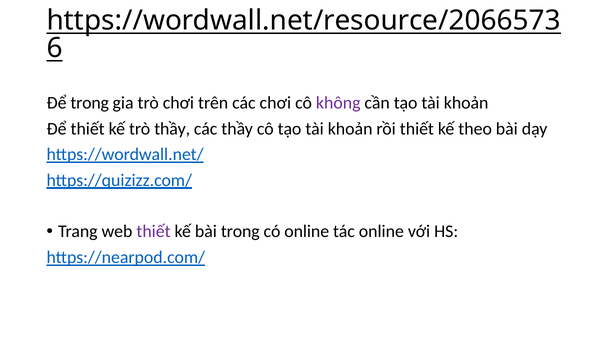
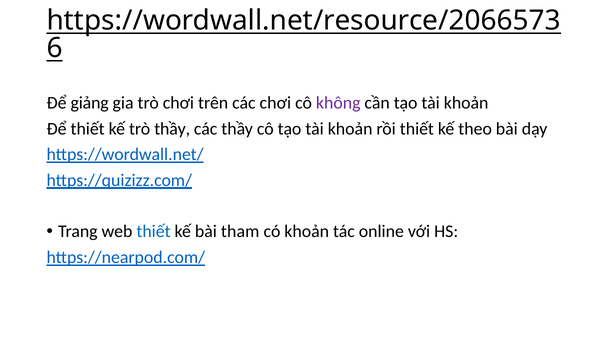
Để trong: trong -> giảng (90, 103)
thiết colour: purple -> blue (154, 232)
bài trong: trong -> tham (240, 232)
có online: online -> khoản (307, 232)
